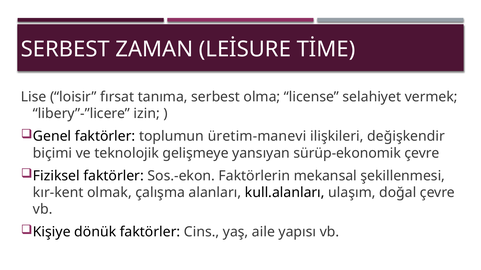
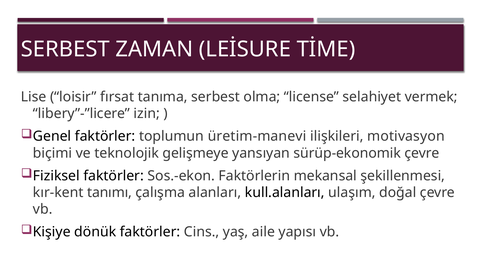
değişkendir: değişkendir -> motivasyon (406, 137)
olmak: olmak -> tanımı (110, 193)
